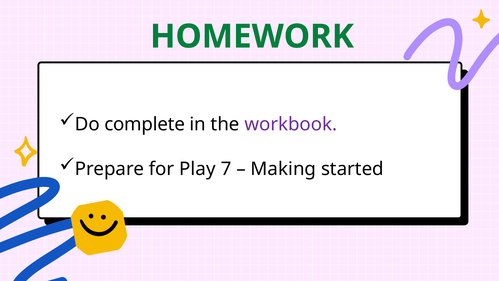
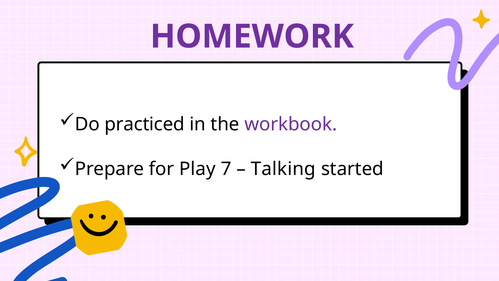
HOMEWORK colour: green -> purple (252, 37)
complete: complete -> practiced (145, 124)
Making: Making -> Talking (283, 169)
